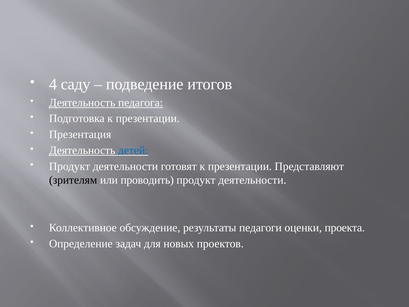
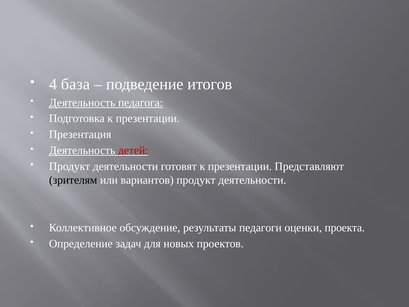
саду: саду -> база (75, 84)
детей colour: blue -> red (133, 150)
проводить: проводить -> вариантов (147, 180)
